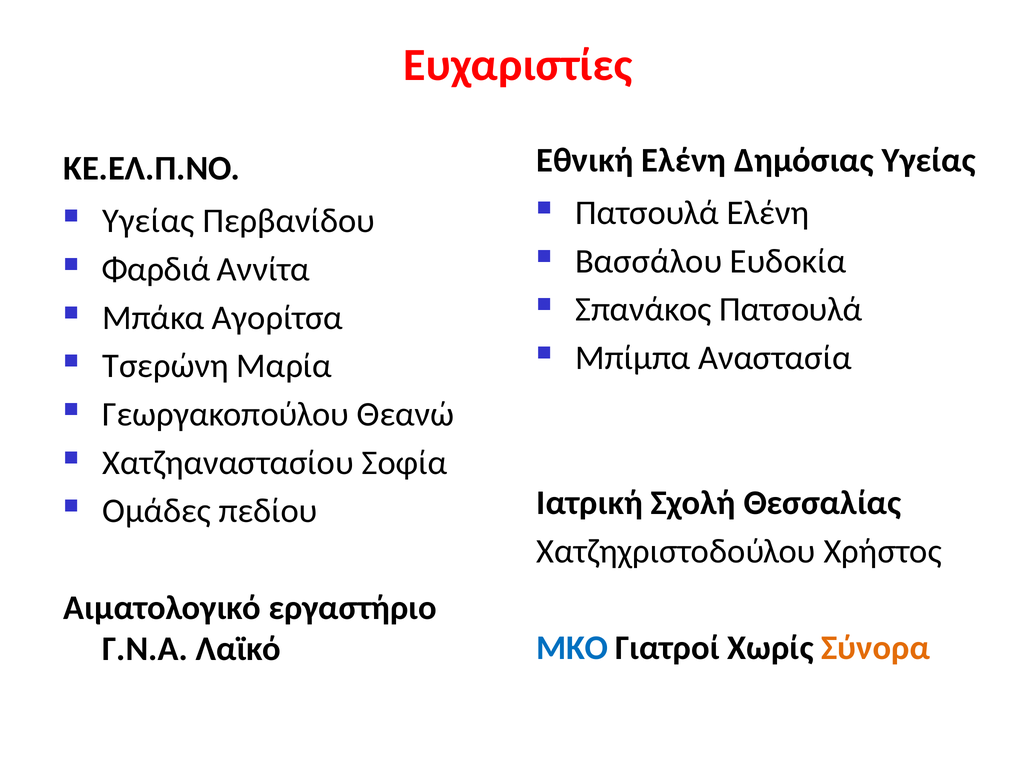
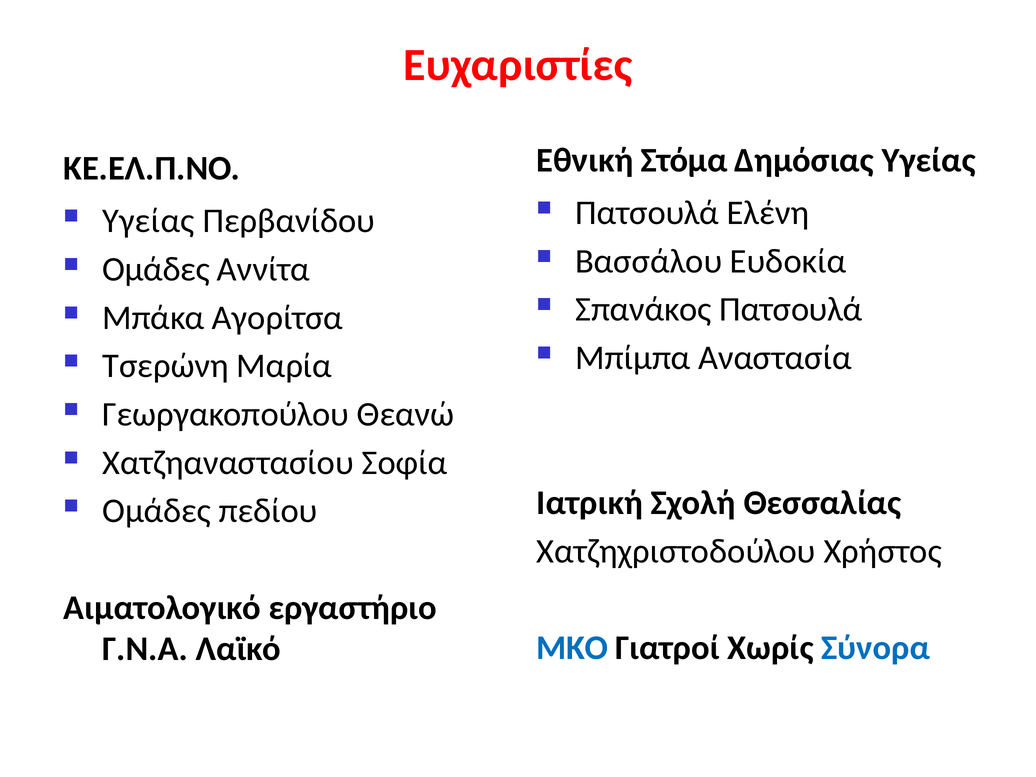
Εθνική Ελένη: Ελένη -> Στόμα (684, 160)
Φαρδιά: Φαρδιά -> Ομάδες (156, 269)
Σύνορα colour: orange -> blue (876, 648)
